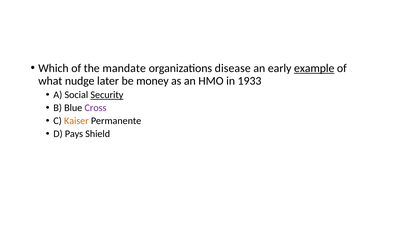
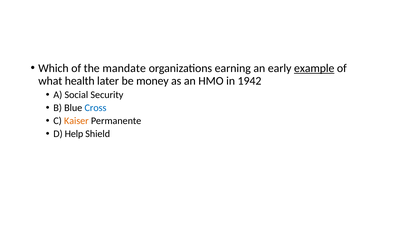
disease: disease -> earning (233, 68)
nudge: nudge -> health (80, 81)
1933: 1933 -> 1942 (250, 81)
Security underline: present -> none (107, 95)
Cross colour: purple -> blue (95, 108)
Pays: Pays -> Help (74, 134)
